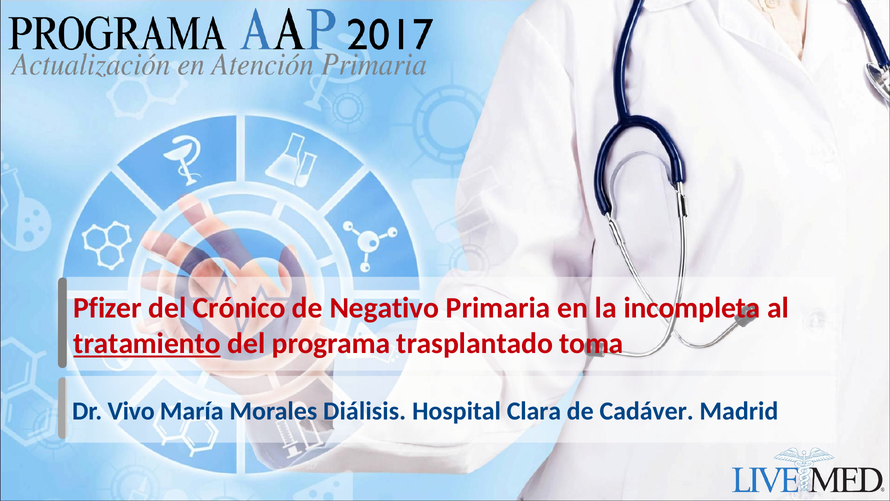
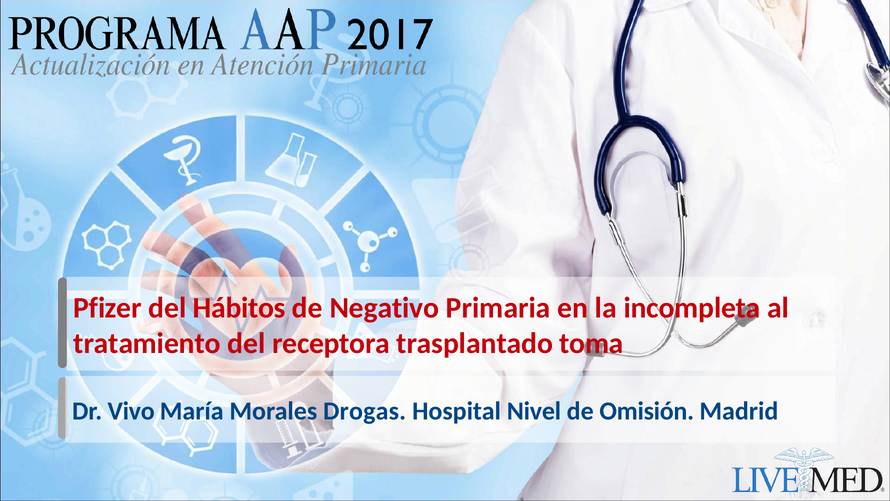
Crónico: Crónico -> Hábitos (239, 308)
tratamiento underline: present -> none (147, 343)
programa: programa -> receptora (331, 343)
Diálisis: Diálisis -> Drogas (365, 411)
Clara: Clara -> Nivel (534, 411)
Cadáver: Cadáver -> Omisión (647, 411)
